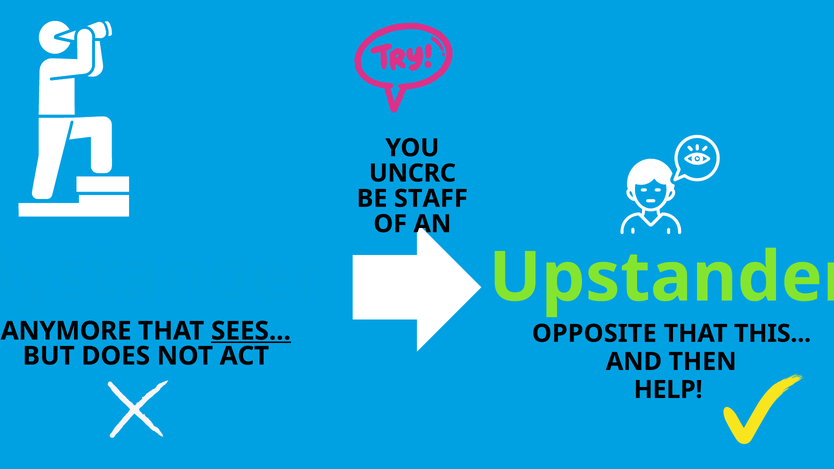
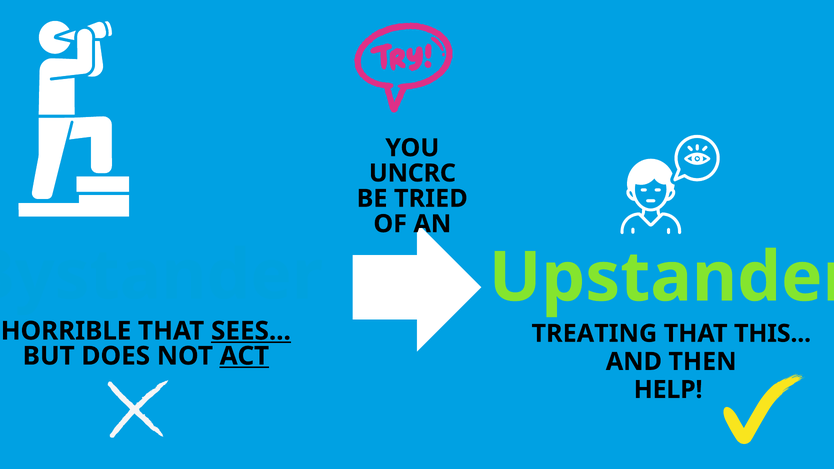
STAFF: STAFF -> TRIED (431, 199)
ANYMORE: ANYMORE -> HORRIBLE (66, 331)
OPPOSITE: OPPOSITE -> TREATING (594, 334)
ACT underline: none -> present (244, 356)
